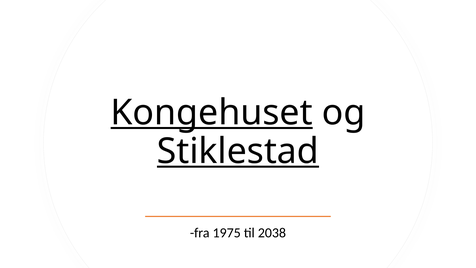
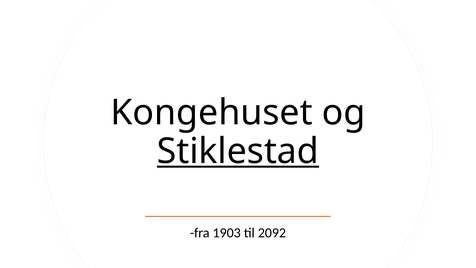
Kongehuset underline: present -> none (212, 113)
1975: 1975 -> 1903 (227, 233)
2038: 2038 -> 2092 (272, 233)
